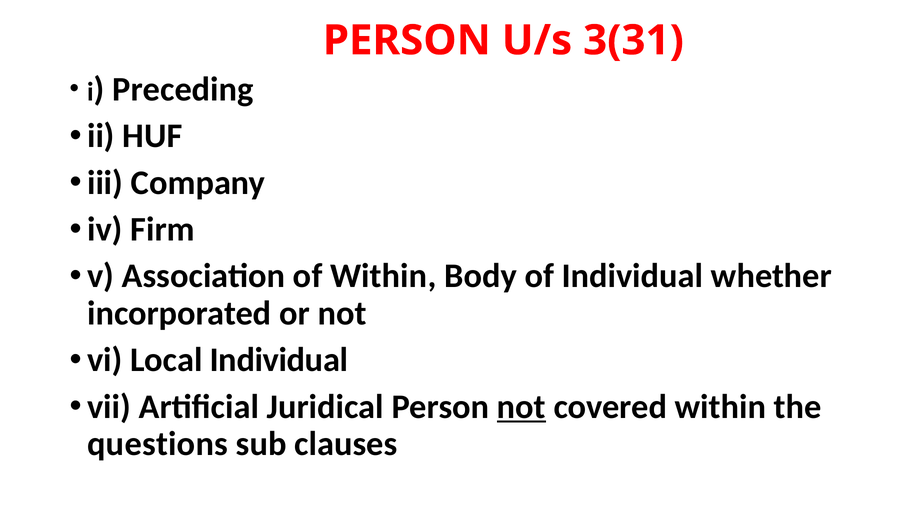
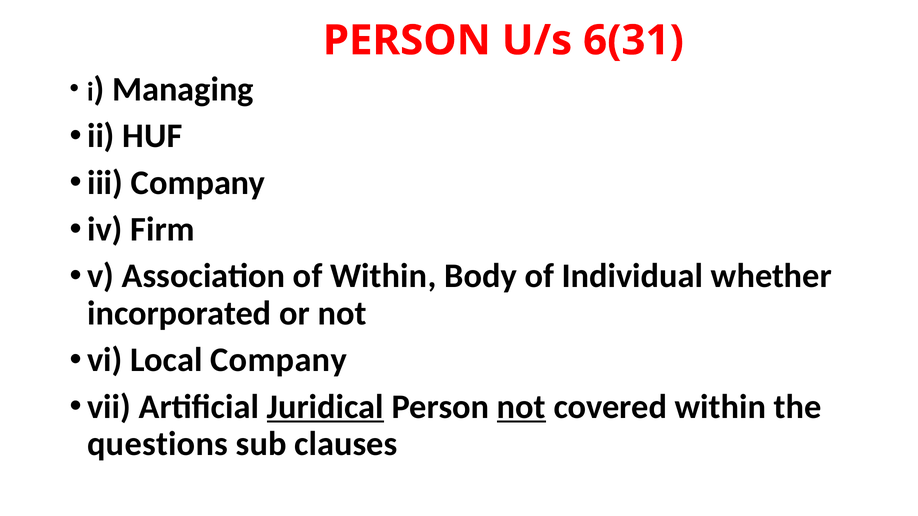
3(31: 3(31 -> 6(31 (633, 40)
Preceding: Preceding -> Managing (183, 89)
Local Individual: Individual -> Company (279, 360)
Juridical underline: none -> present (325, 407)
